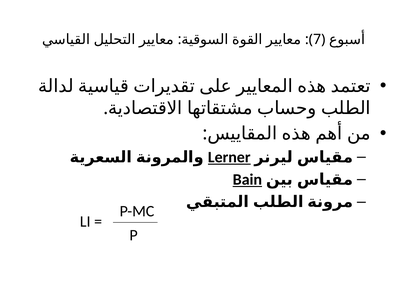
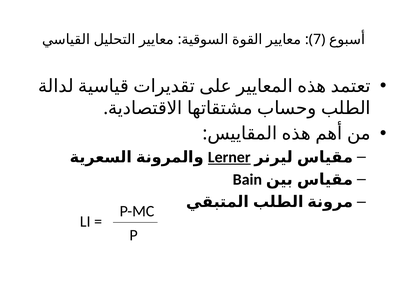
Bain underline: present -> none (247, 180)
